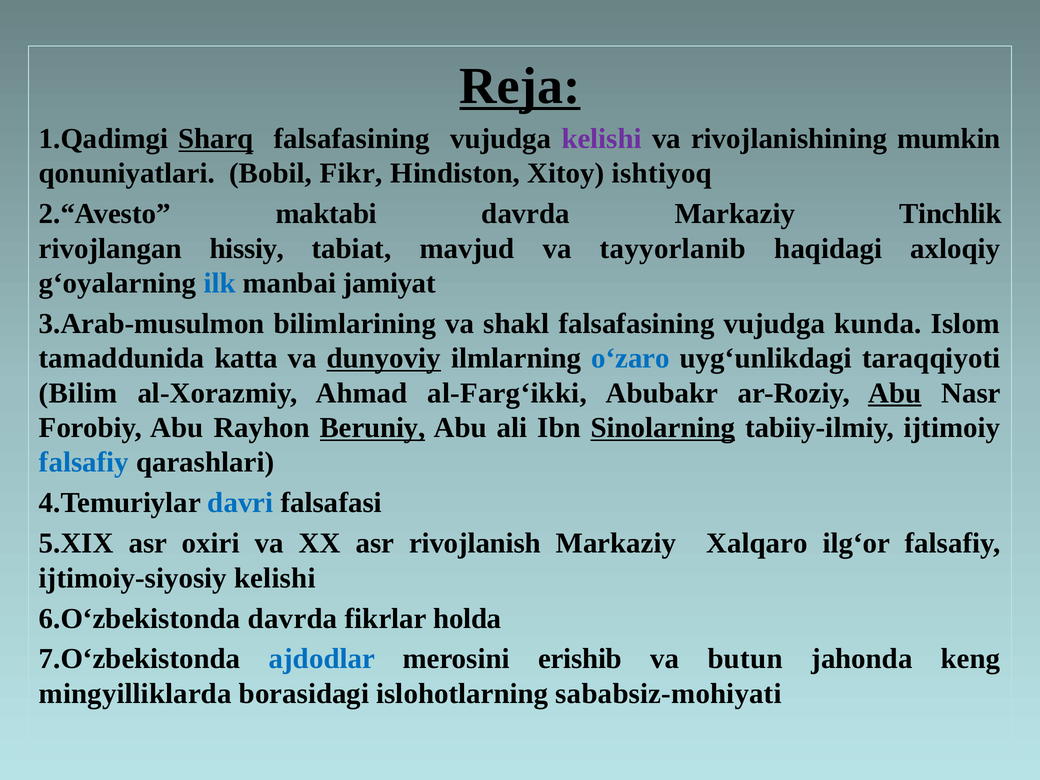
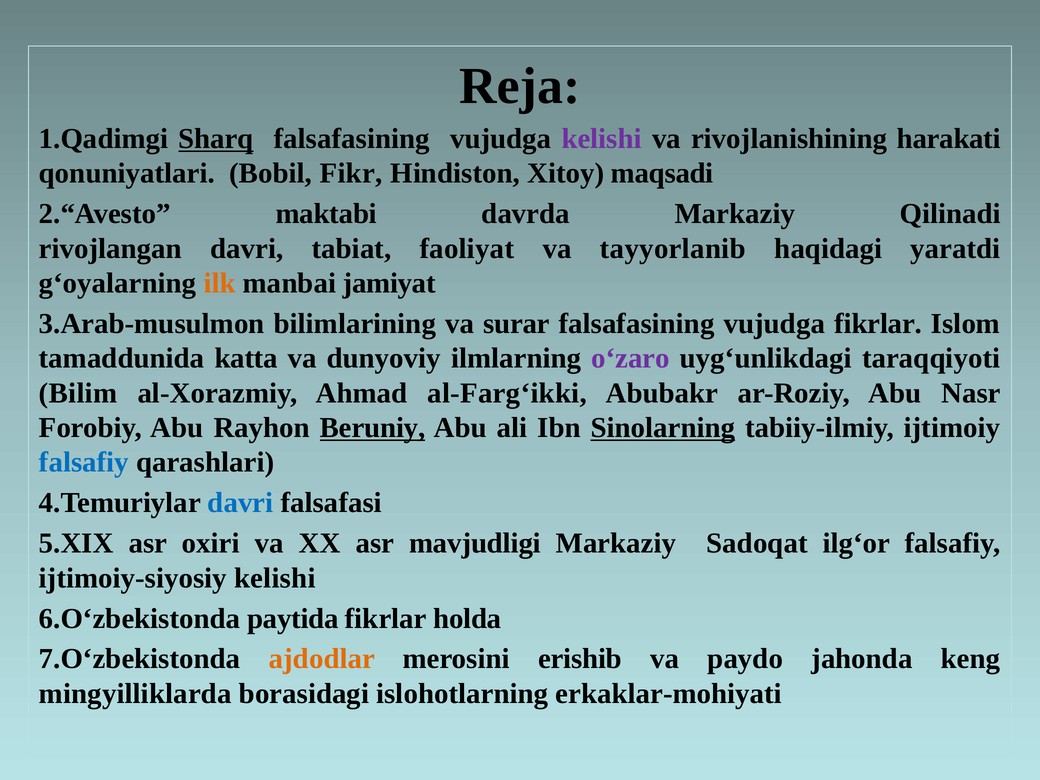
Reja underline: present -> none (520, 86)
mumkin: mumkin -> harakati (949, 139)
ishtiyoq: ishtiyoq -> maqsadi (662, 173)
Tinchlik: Tinchlik -> Qilinadi (950, 214)
rivojlangan hissiy: hissiy -> davri (247, 249)
mavjud: mavjud -> faoliyat (467, 249)
axloqiy: axloqiy -> yaratdi (955, 249)
ilk colour: blue -> orange (220, 283)
shakl: shakl -> surar (517, 324)
vujudga kunda: kunda -> fikrlar (878, 324)
dunyoviy underline: present -> none (384, 358)
o‘zaro colour: blue -> purple (631, 358)
Abu underline: present -> none (895, 393)
rivojlanish: rivojlanish -> mavjudligi (475, 543)
Xalqaro: Xalqaro -> Sadoqat (757, 543)
davrda: davrda -> paytida (293, 618)
ajdodlar colour: blue -> orange (322, 659)
butun: butun -> paydo (745, 659)
sababsiz-mohiyati: sababsiz-mohiyati -> erkaklar-mohiyati (669, 694)
